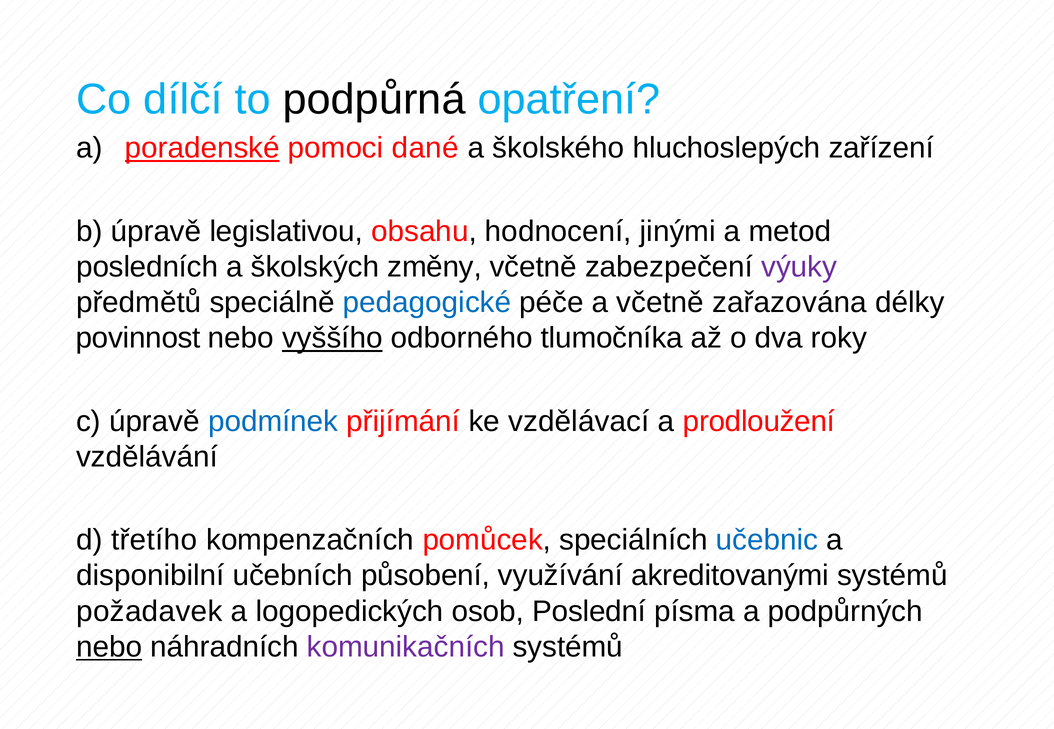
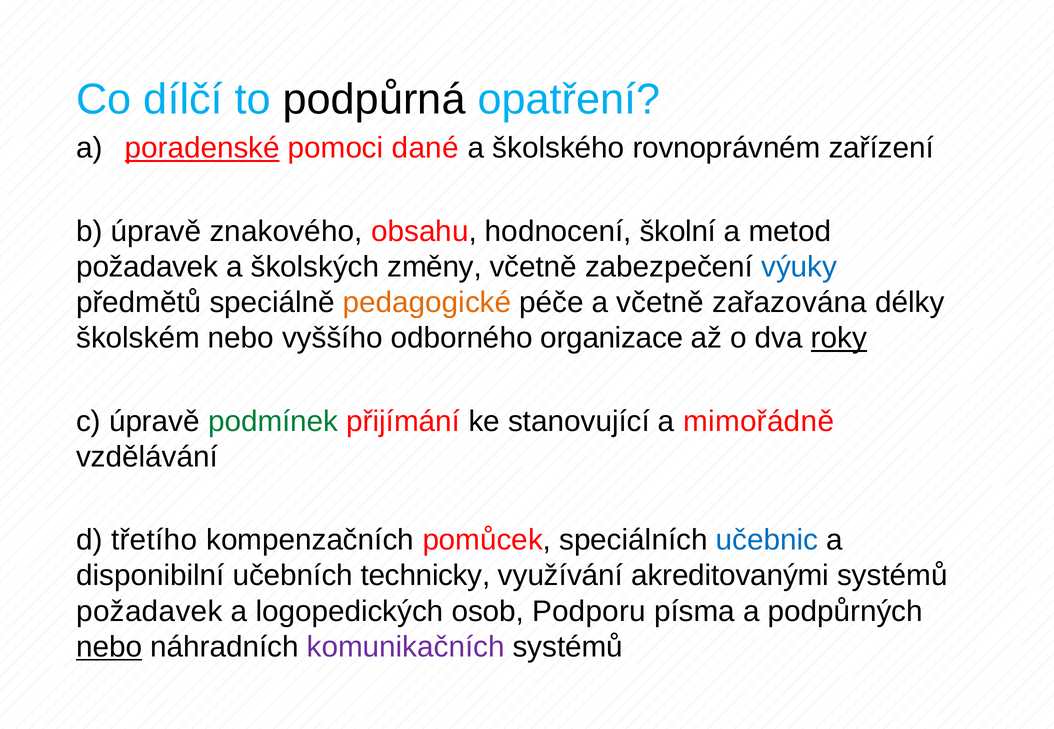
hluchoslepých: hluchoslepých -> rovnoprávném (727, 148)
legislativou: legislativou -> znakového (286, 231)
jinými: jinými -> školní (678, 231)
posledních: posledních -> požadavek (147, 267)
výuky colour: purple -> blue (799, 267)
pedagogické colour: blue -> orange (427, 303)
povinnost: povinnost -> školském (138, 338)
vyššího underline: present -> none (332, 338)
tlumočníka: tlumočníka -> organizace (612, 338)
roky underline: none -> present (839, 338)
podmínek colour: blue -> green (273, 422)
vzdělávací: vzdělávací -> stanovující (579, 422)
prodloužení: prodloužení -> mimořádně (759, 422)
působení: působení -> technicky (426, 576)
Poslední: Poslední -> Podporu (589, 612)
